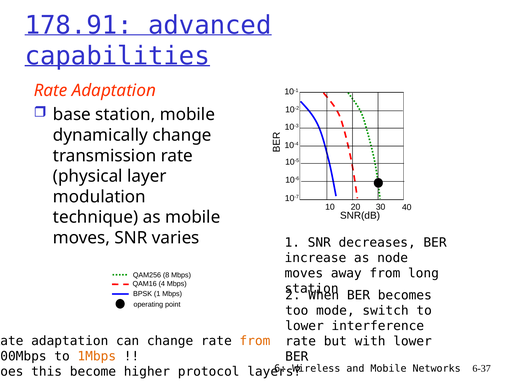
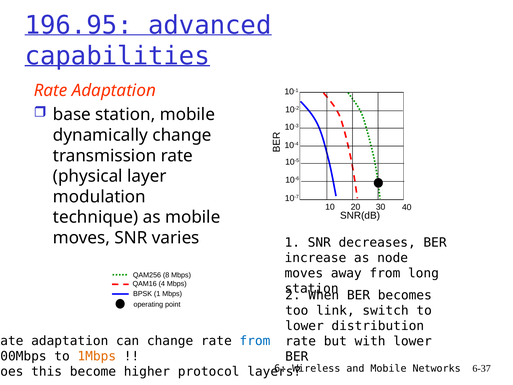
178.91: 178.91 -> 196.95 (79, 25)
mode: mode -> link (335, 310)
interference: interference -> distribution (378, 326)
from colour: orange -> blue (255, 341)
